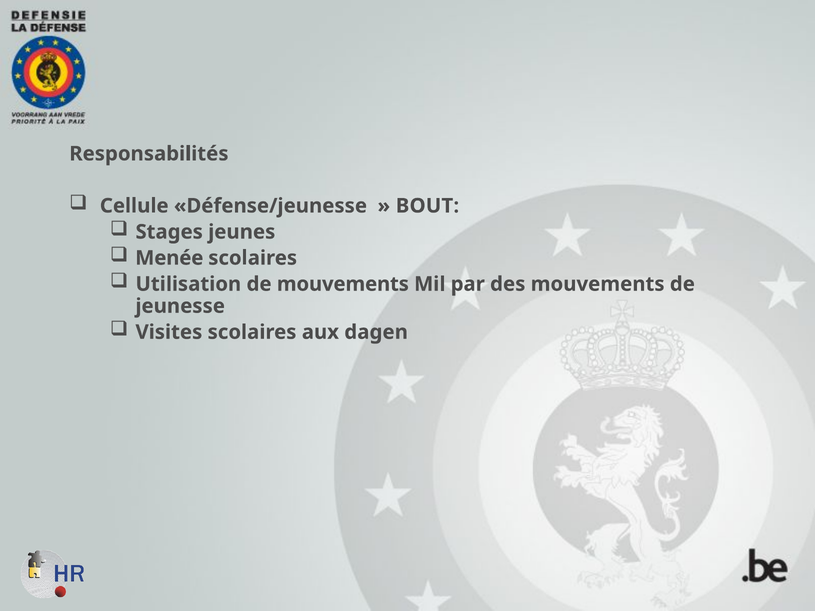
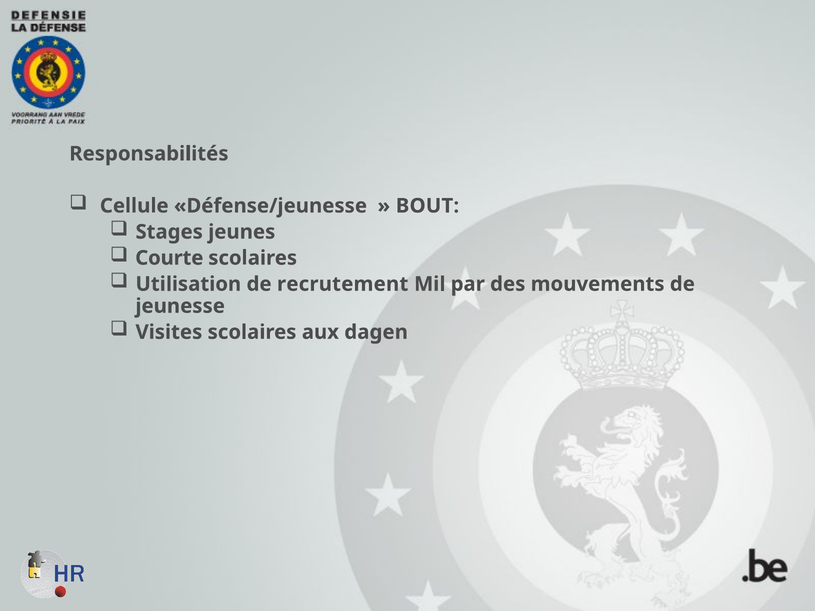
Menée: Menée -> Courte (169, 258)
de mouvements: mouvements -> recrutement (343, 284)
